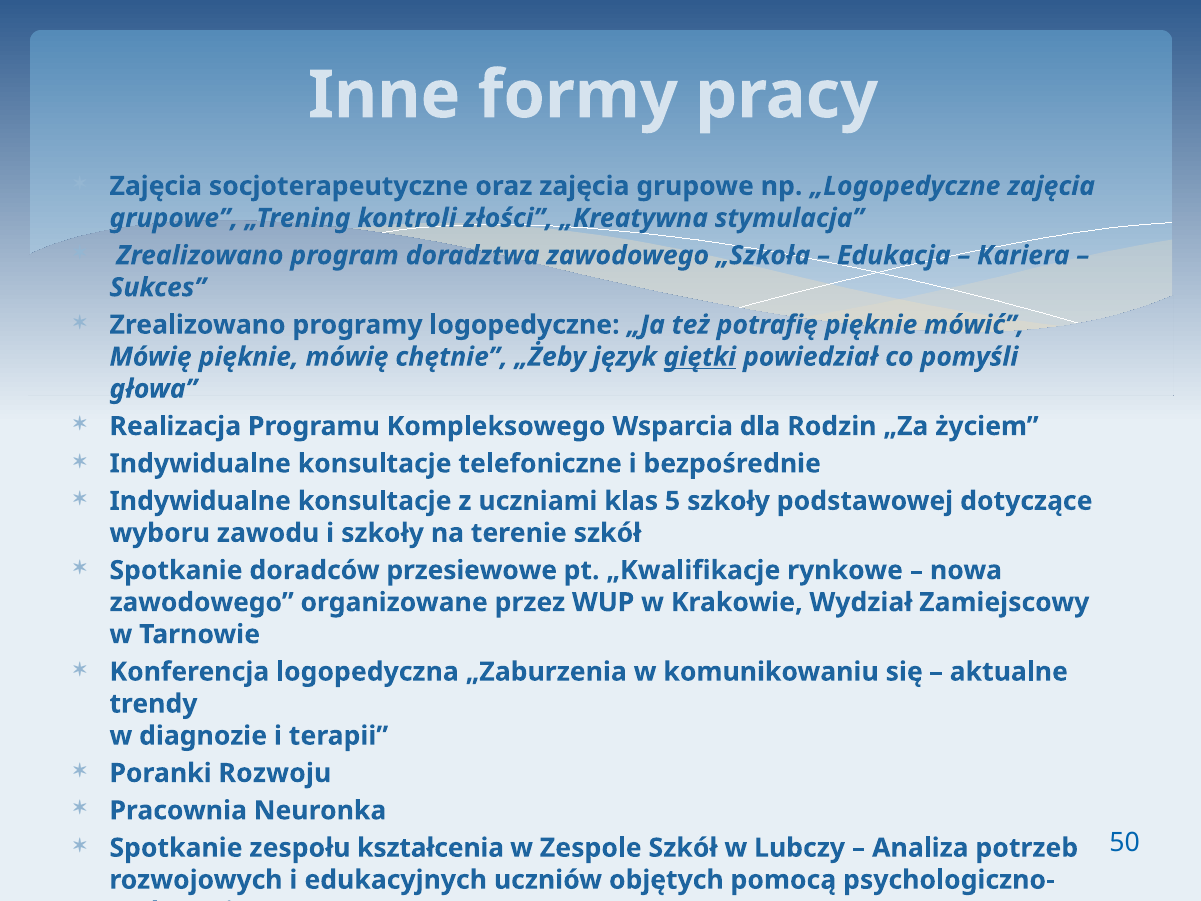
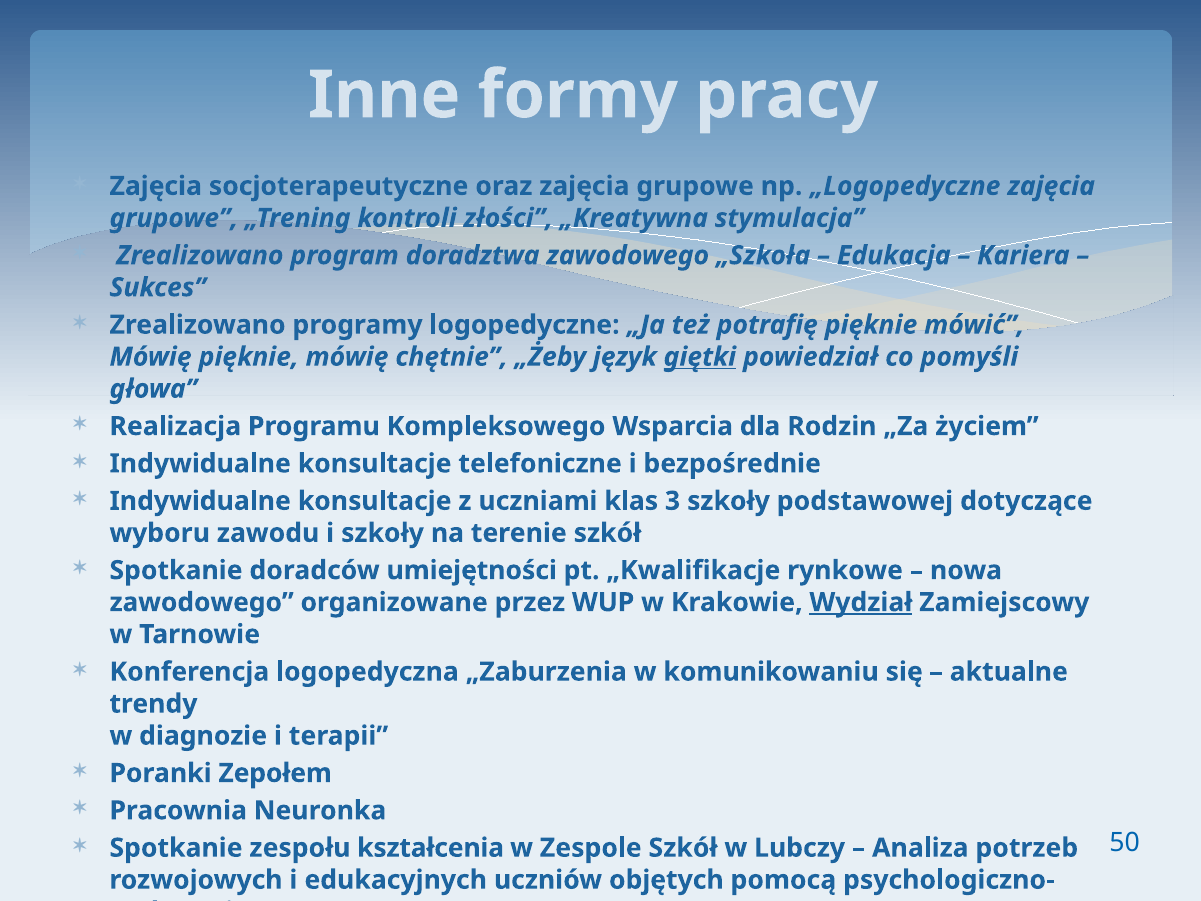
5: 5 -> 3 (673, 501)
przesiewowe: przesiewowe -> umiejętności (472, 570)
Wydział underline: none -> present (861, 602)
Rozwoju: Rozwoju -> Zepołem (275, 773)
